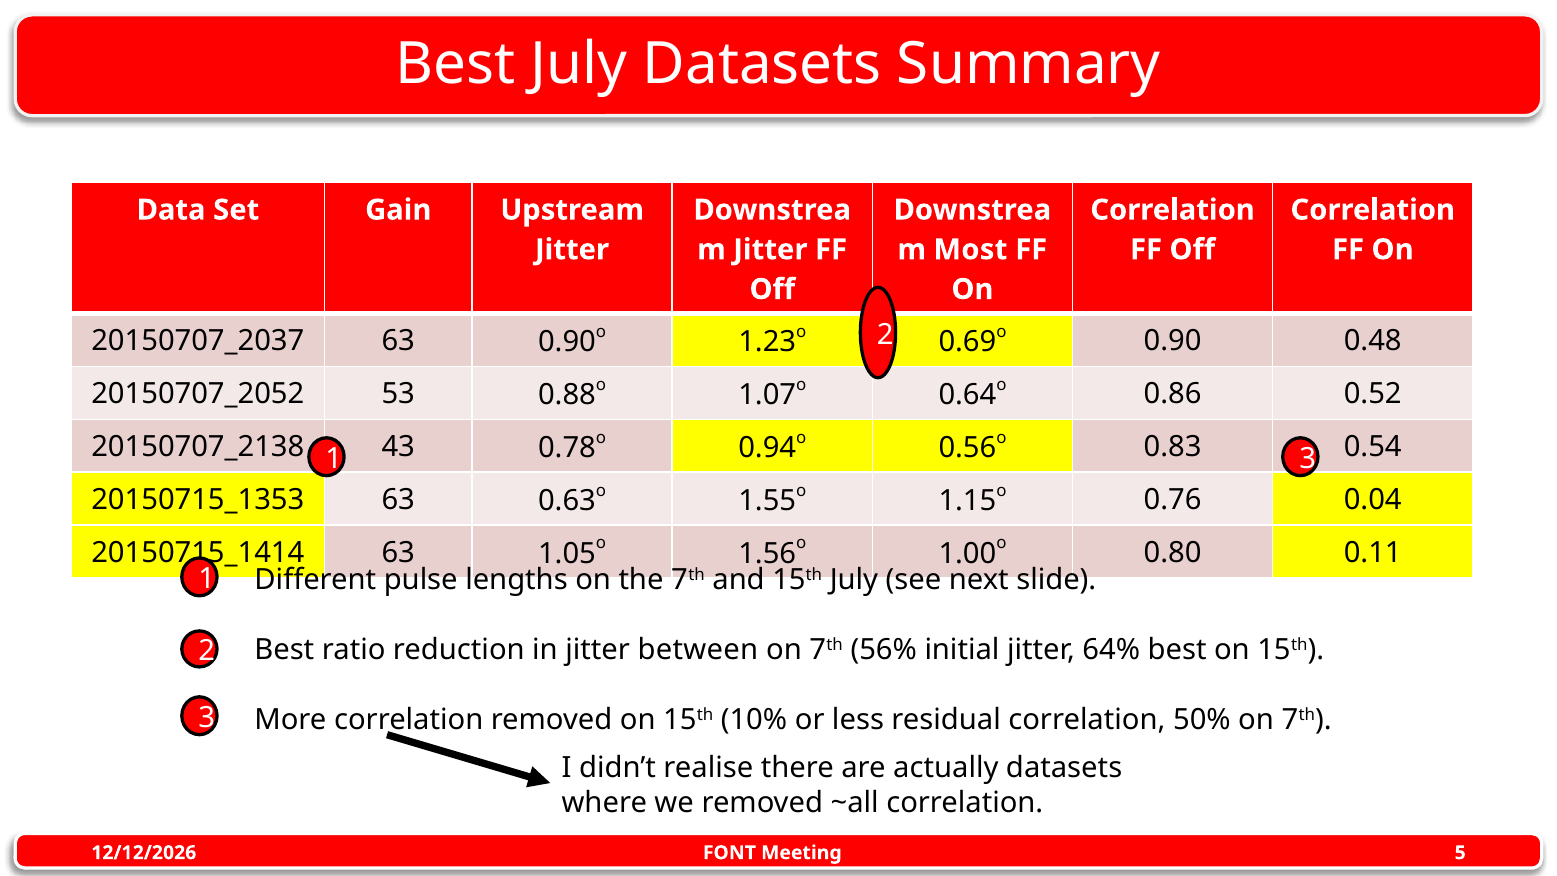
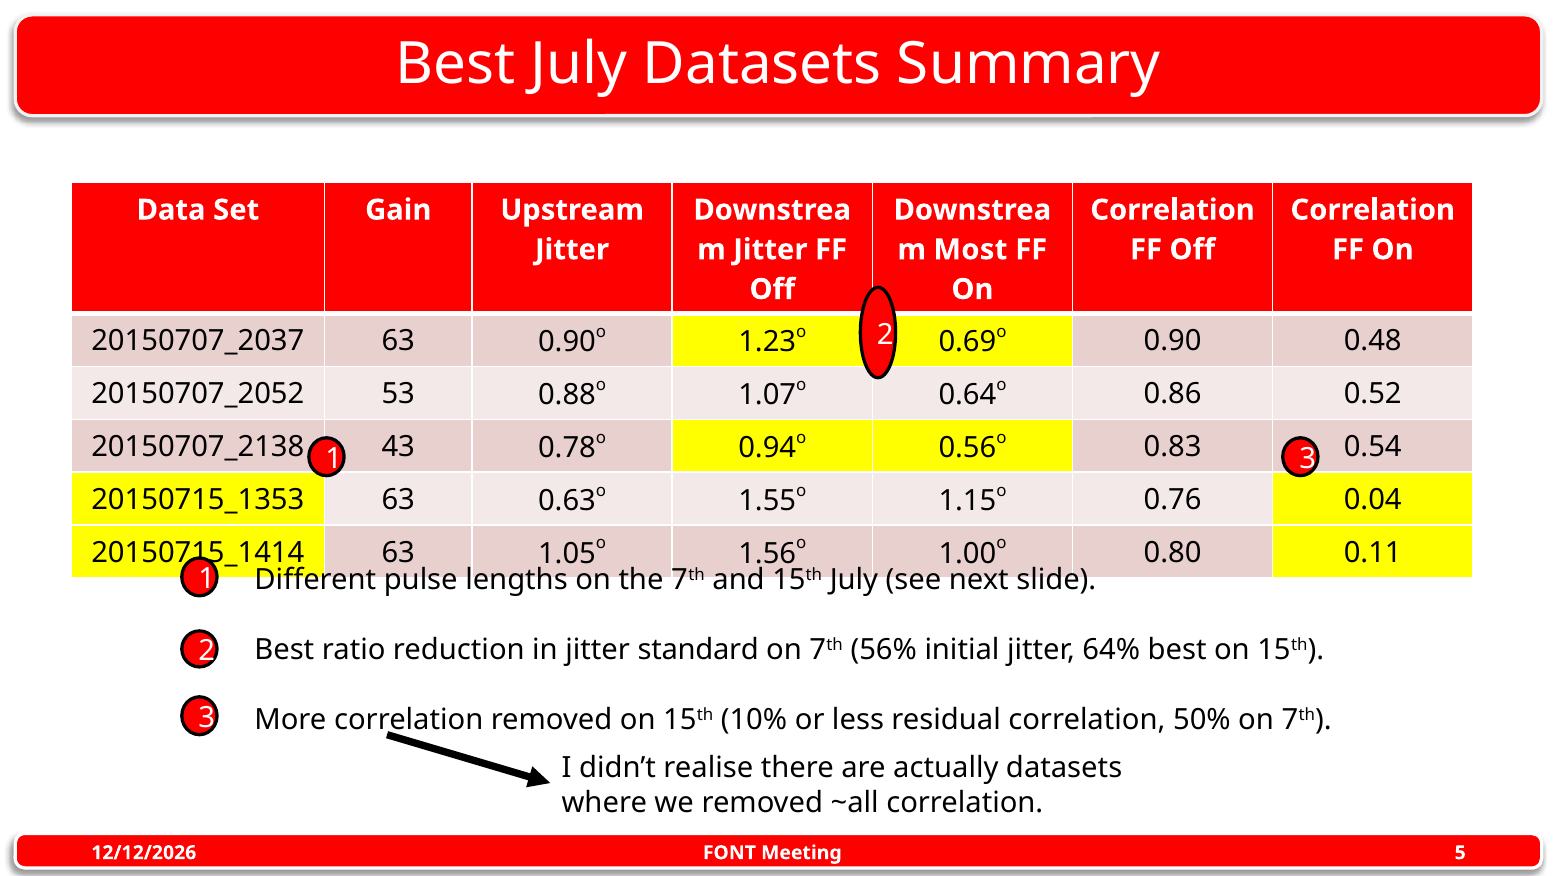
between: between -> standard (698, 650)
